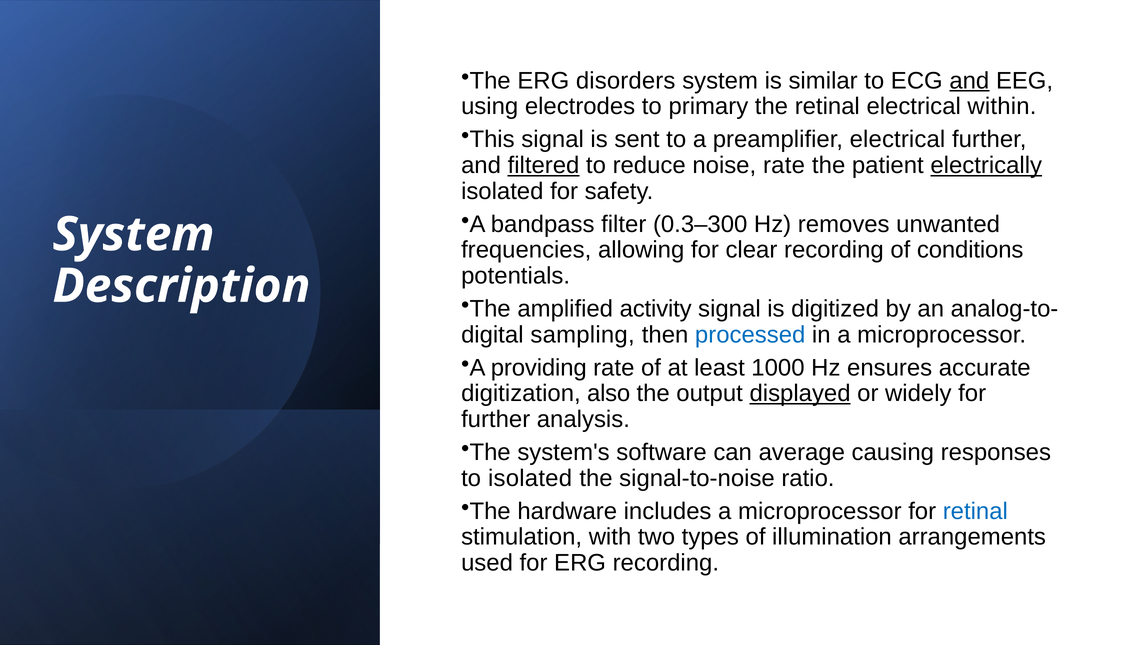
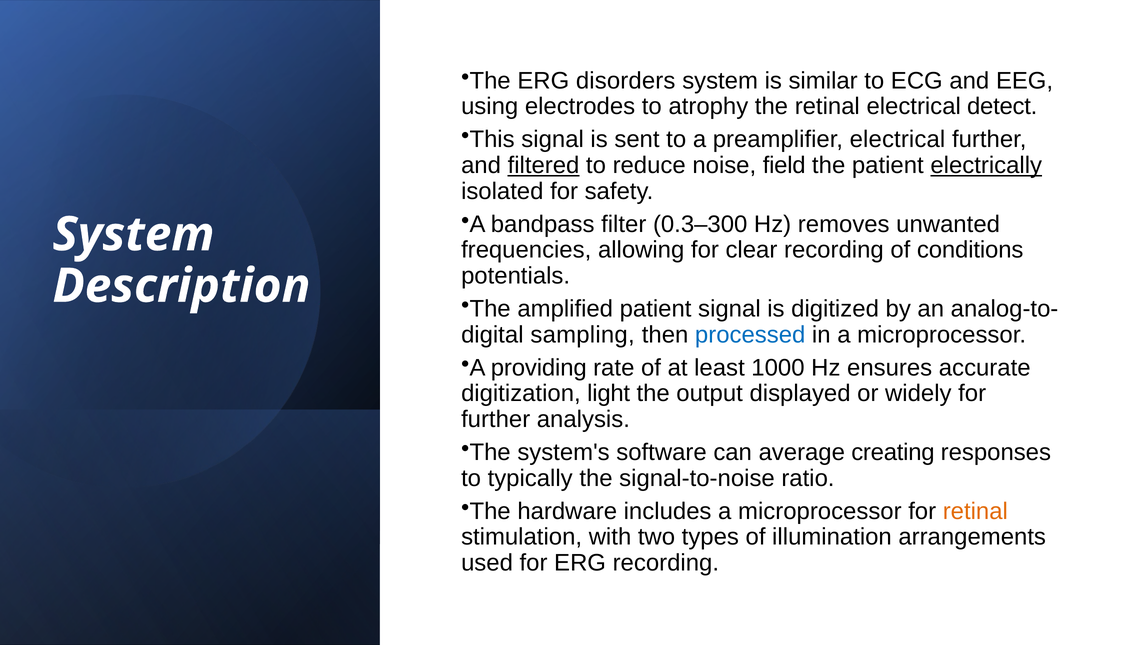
and underline: present -> none (969, 81)
primary: primary -> atrophy (708, 106)
within: within -> detect (1002, 106)
noise rate: rate -> field (784, 165)
amplified activity: activity -> patient (656, 309)
also: also -> light (609, 394)
displayed underline: present -> none (800, 394)
causing: causing -> creating (893, 452)
to isolated: isolated -> typically (530, 478)
retinal colour: blue -> orange (975, 511)
